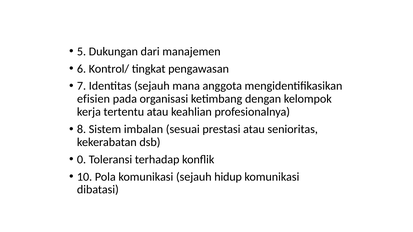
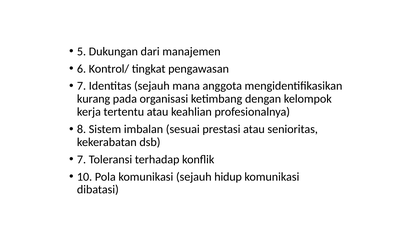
efisien: efisien -> kurang (94, 99)
0: 0 -> 7 (82, 160)
